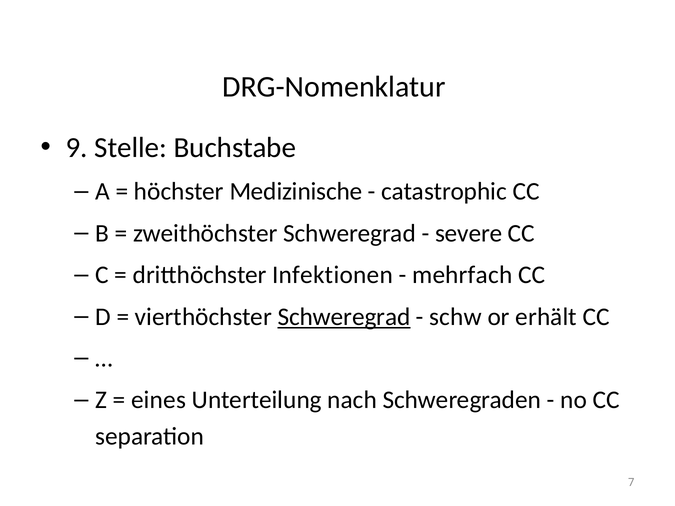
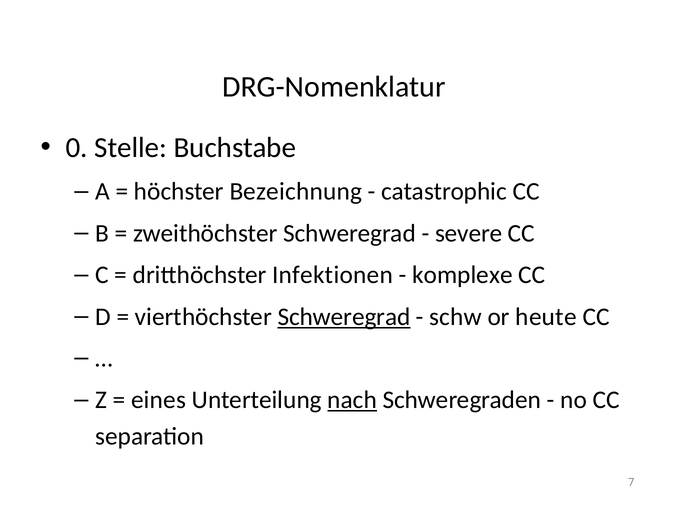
9: 9 -> 0 (77, 148)
Medizinische: Medizinische -> Bezeichnung (296, 192)
mehrfach: mehrfach -> komplexe (462, 275)
erhält: erhält -> heute (546, 317)
nach underline: none -> present (352, 400)
